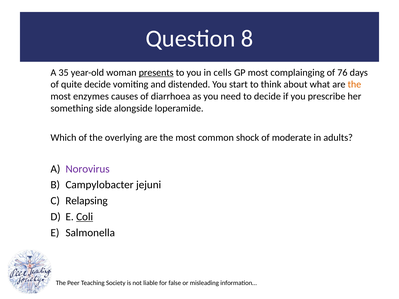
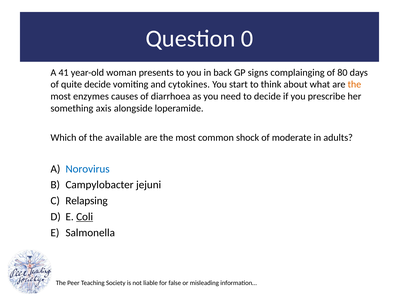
8: 8 -> 0 (247, 39)
35: 35 -> 41 (64, 73)
presents underline: present -> none (156, 73)
cells: cells -> back (223, 73)
GP most: most -> signs (258, 73)
76: 76 -> 80 (342, 73)
distended: distended -> cytokines (189, 85)
side: side -> axis (104, 108)
overlying: overlying -> available (123, 138)
Norovirus colour: purple -> blue (88, 169)
